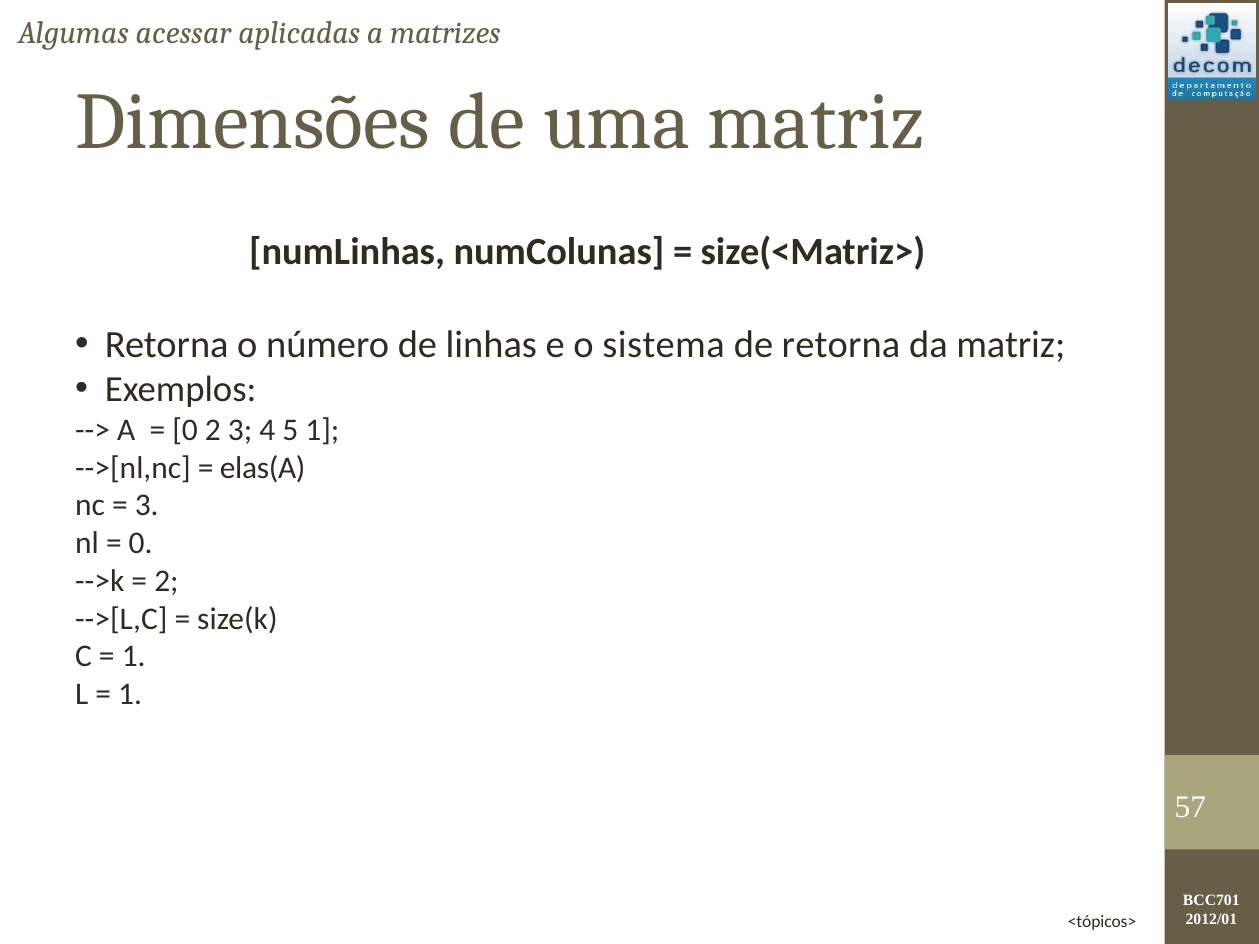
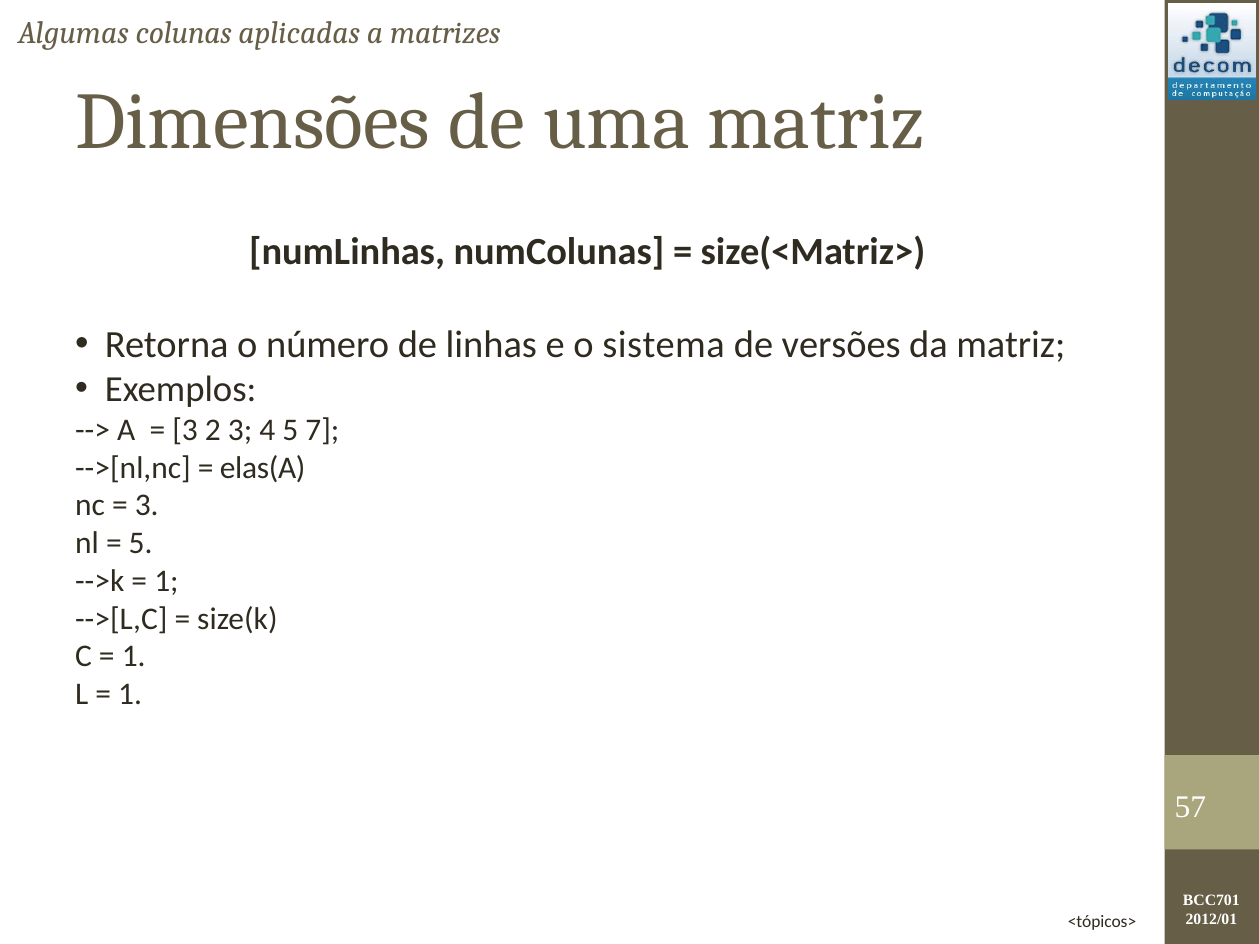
acessar: acessar -> colunas (184, 33)
de retorna: retorna -> versões (841, 345)
0: 0 -> 3 (185, 430)
5 1: 1 -> 7 (322, 430)
0: 0 -> 5 (141, 543)
2: 2 -> 1 (166, 581)
